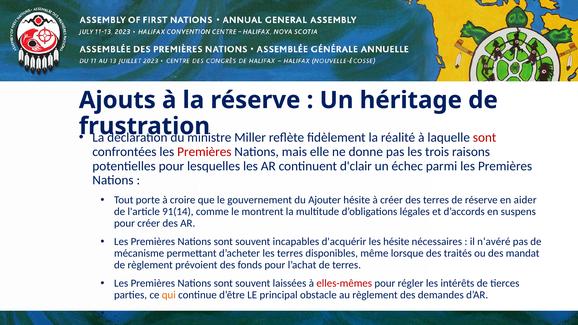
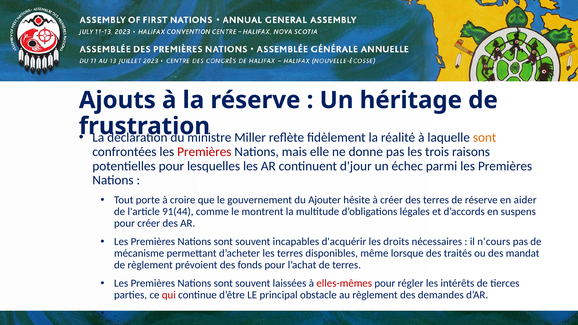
sont colour: red -> orange (485, 137)
d'clair: d'clair -> d'jour (356, 166)
91(14: 91(14 -> 91(44 (178, 212)
les hésite: hésite -> droits (396, 242)
n‘avéré: n‘avéré -> n‘cours (494, 242)
qui colour: orange -> red (169, 295)
